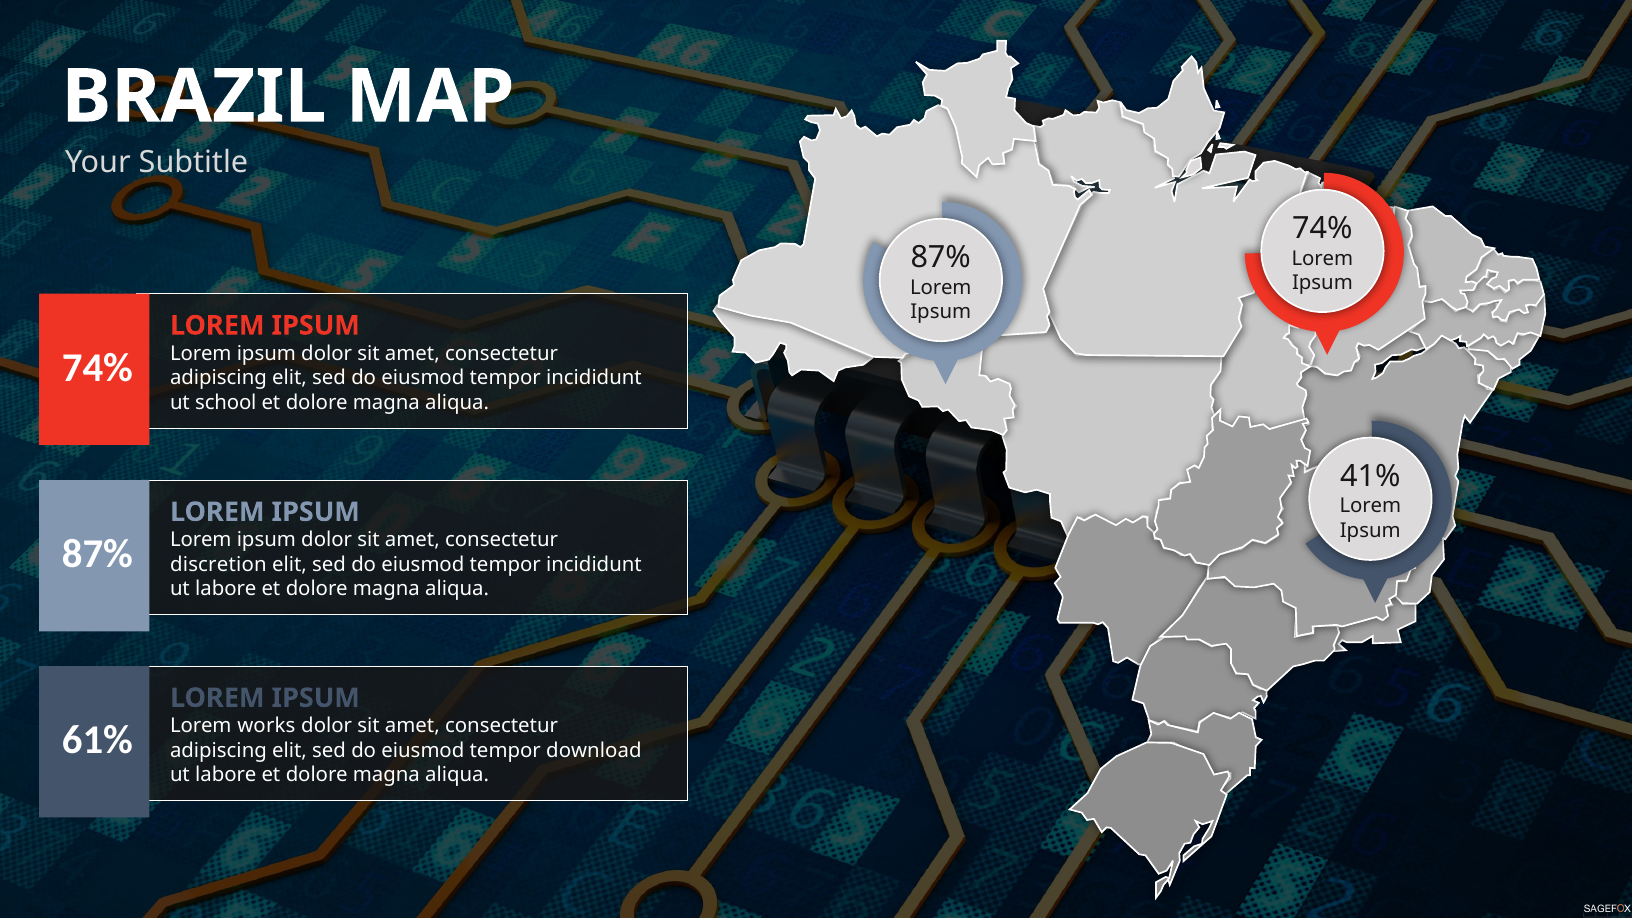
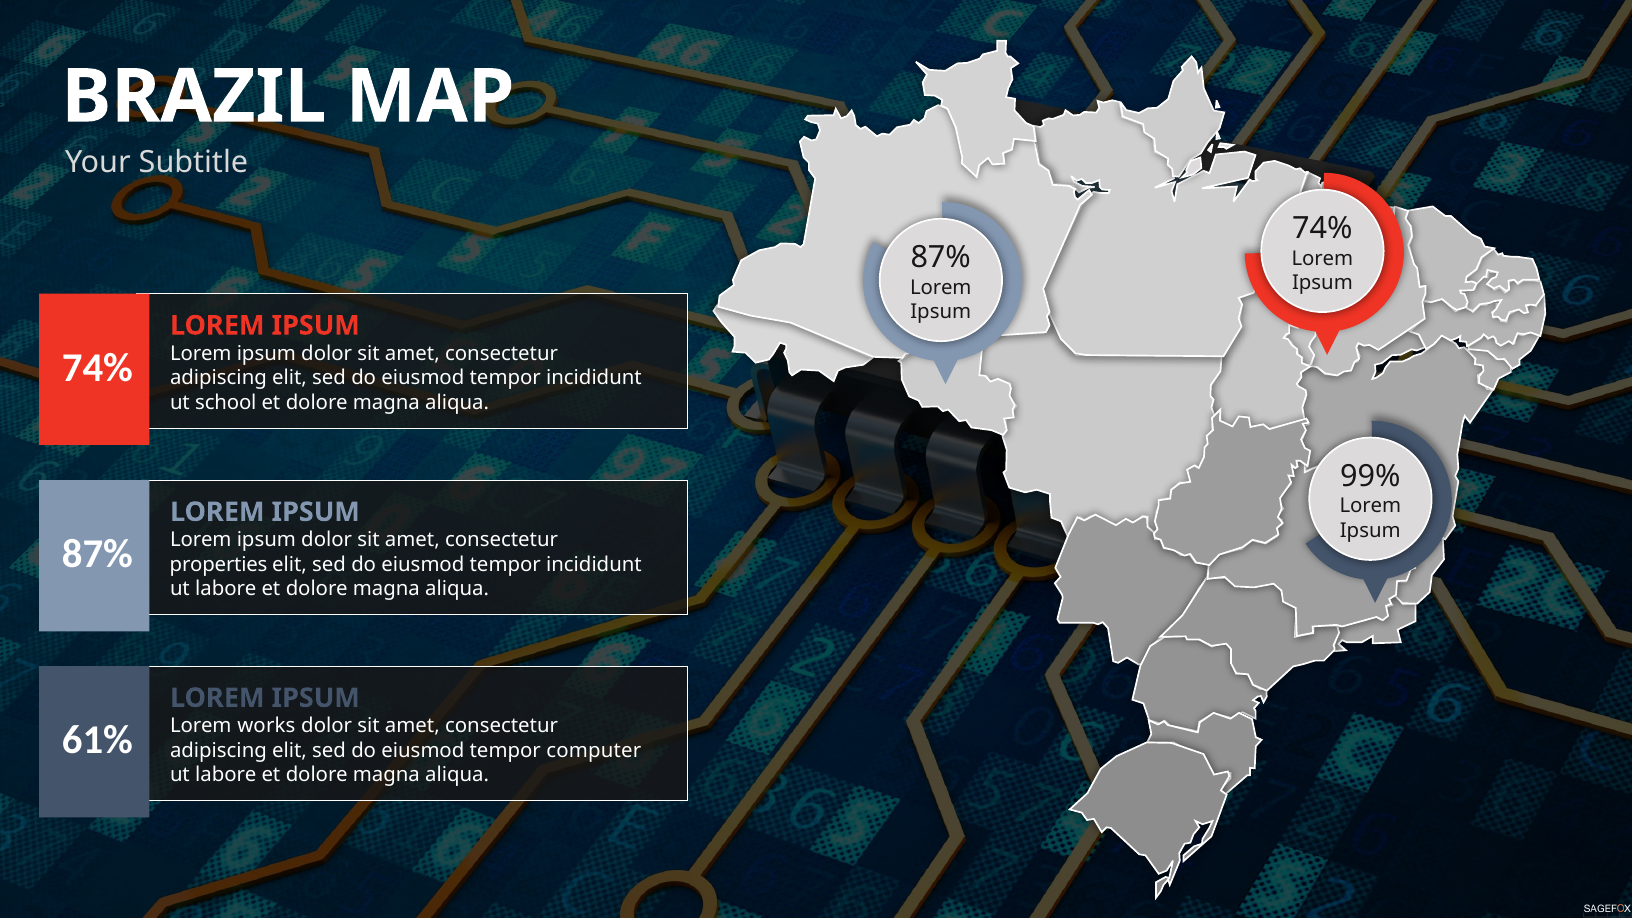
41%: 41% -> 99% (1370, 476)
discretion: discretion -> properties (219, 565)
download: download -> computer (594, 751)
